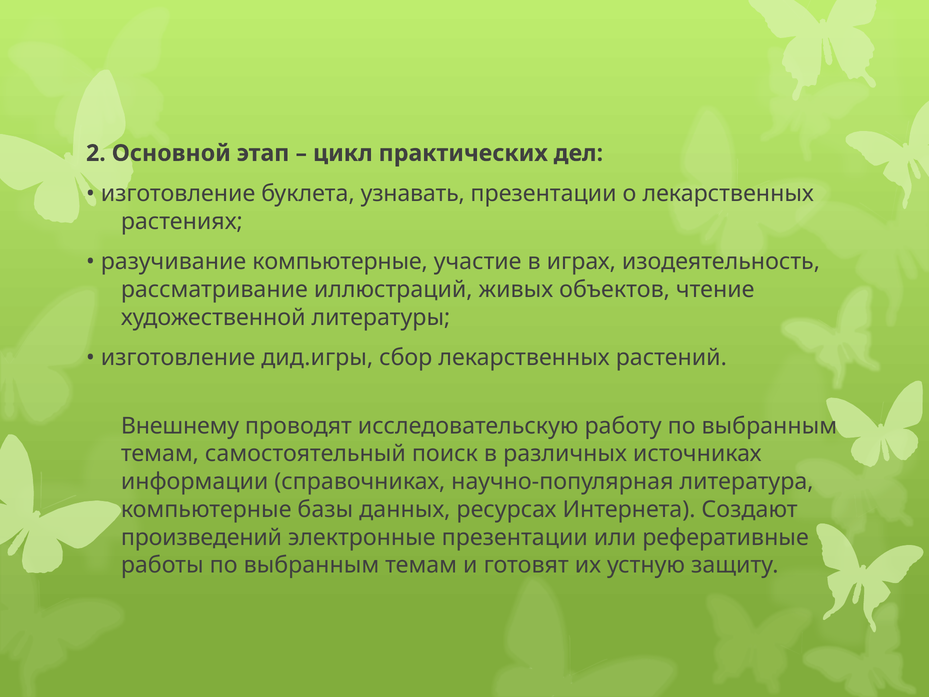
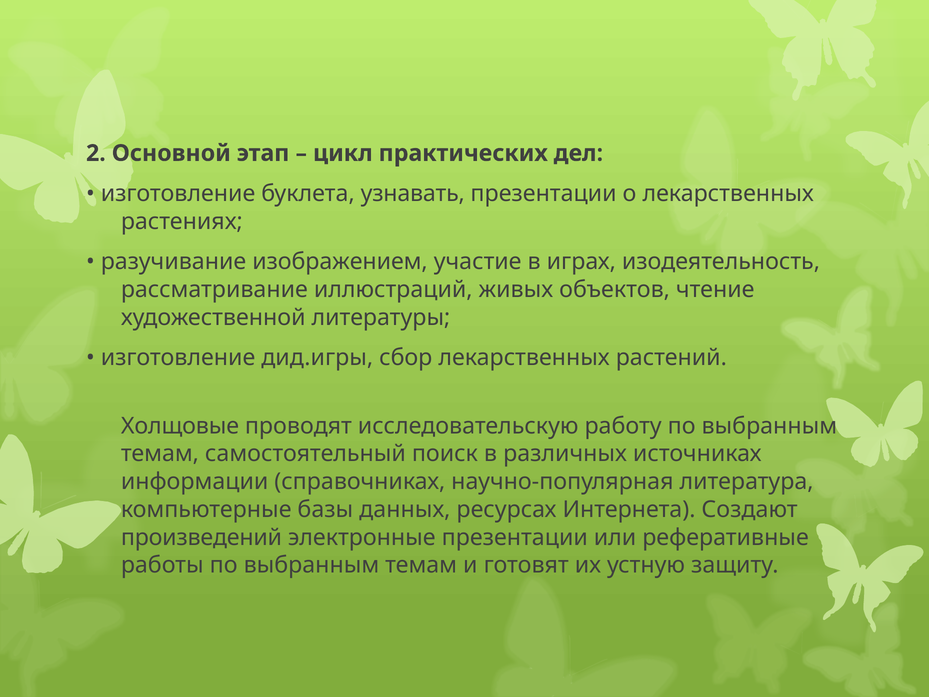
разучивание компьютерные: компьютерные -> изображением (340, 262)
Внешнему: Внешнему -> Холщовые (180, 426)
